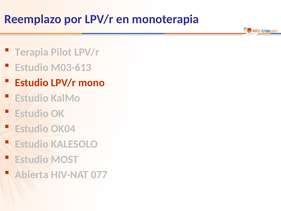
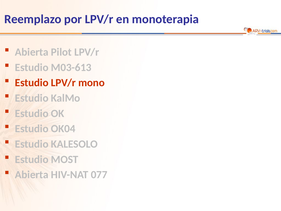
Terapia: Terapia -> Abierta (32, 52)
